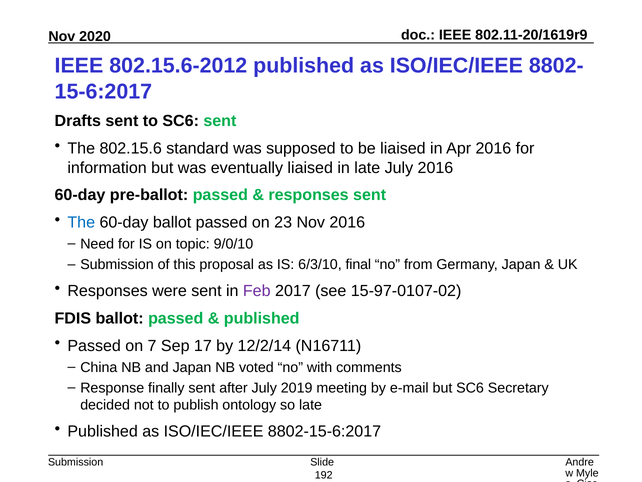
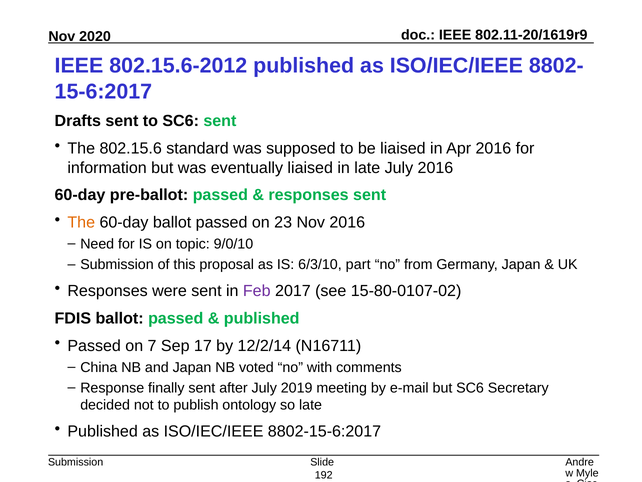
The colour: blue -> orange (81, 222)
final: final -> part (358, 264)
15-97-0107-02: 15-97-0107-02 -> 15-80-0107-02 (406, 291)
